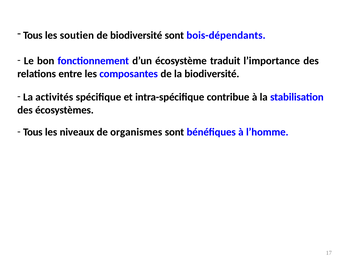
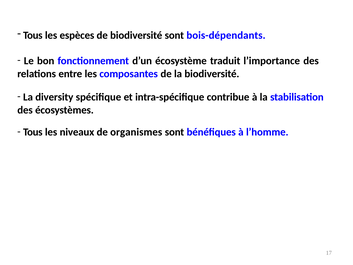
soutien: soutien -> espèces (77, 35)
activités: activités -> diversity (54, 97)
